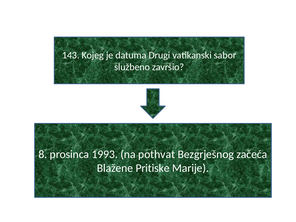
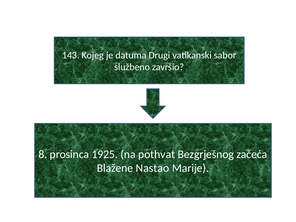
1993: 1993 -> 1925 (105, 154)
Pritiske: Pritiske -> Nastao (152, 168)
